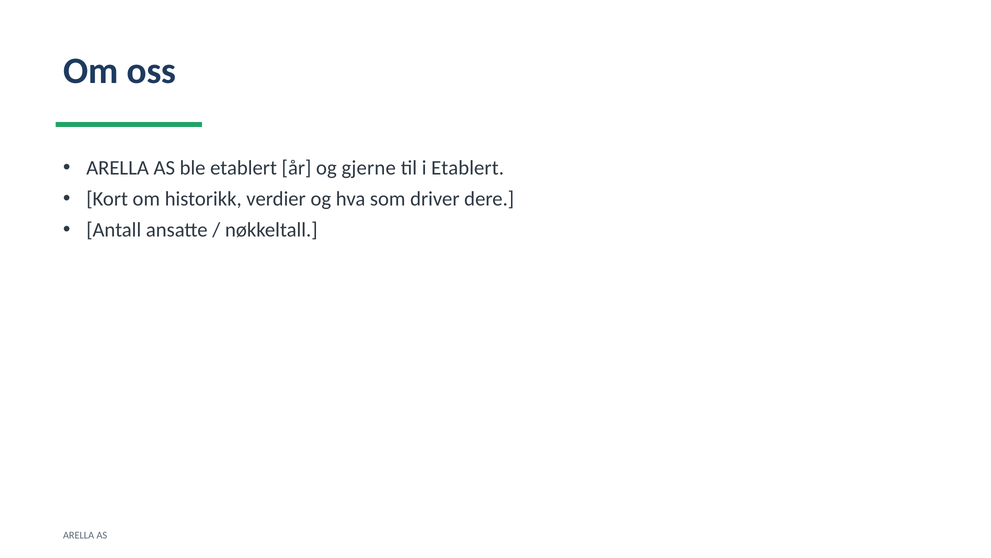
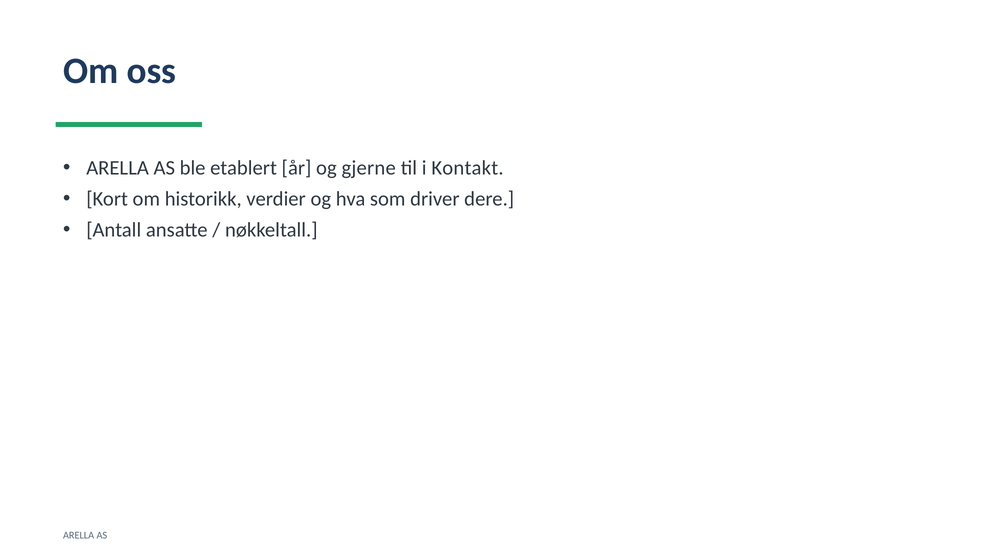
i Etablert: Etablert -> Kontakt (468, 168)
